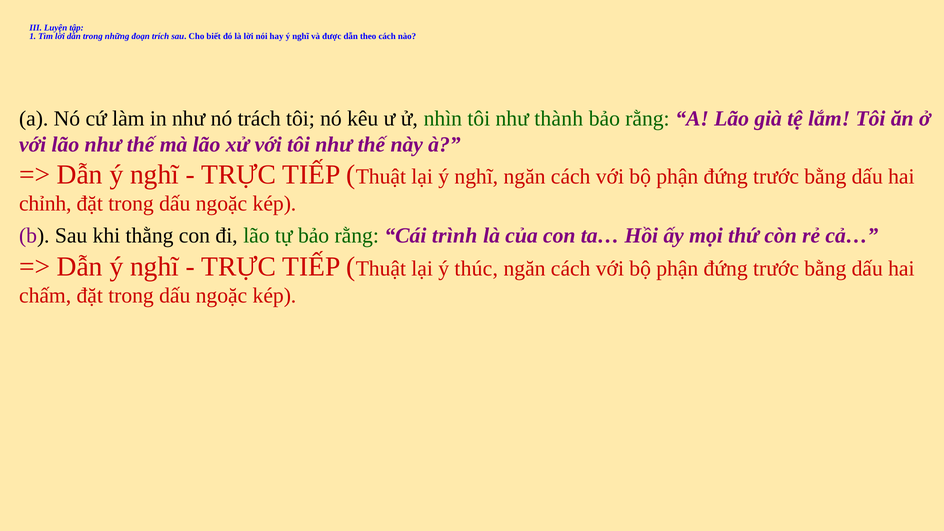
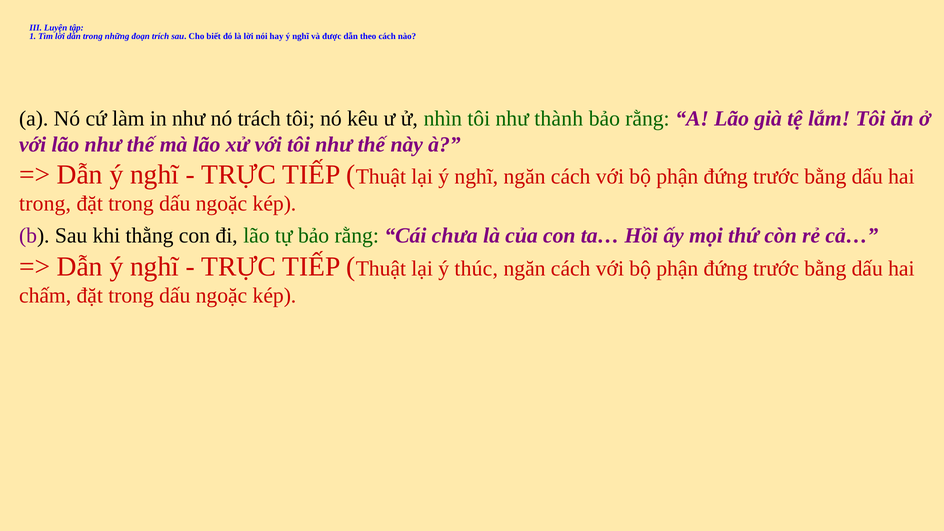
chỉnh: chỉnh -> trong (45, 204)
trình: trình -> chưa (455, 236)
